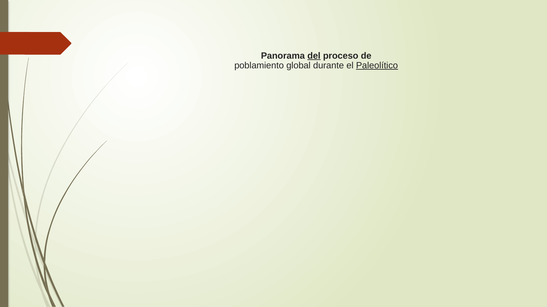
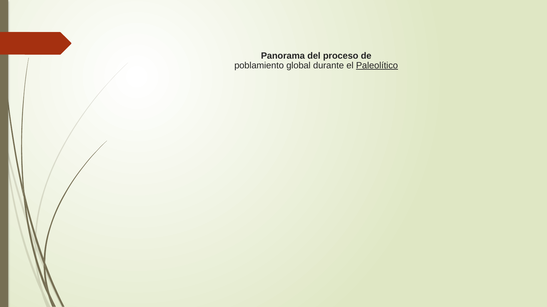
del underline: present -> none (314, 56)
